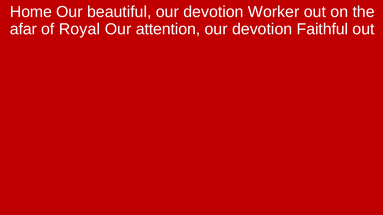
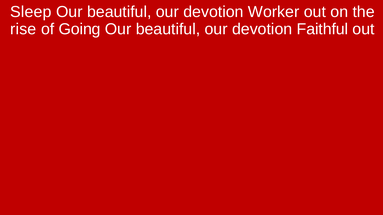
Home: Home -> Sleep (31, 12)
afar: afar -> rise (23, 29)
Royal: Royal -> Going (80, 29)
attention: attention -> beautiful (168, 29)
